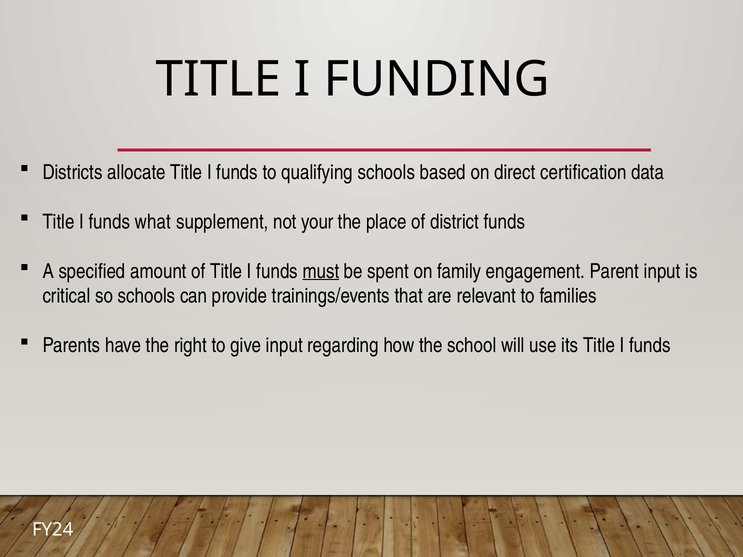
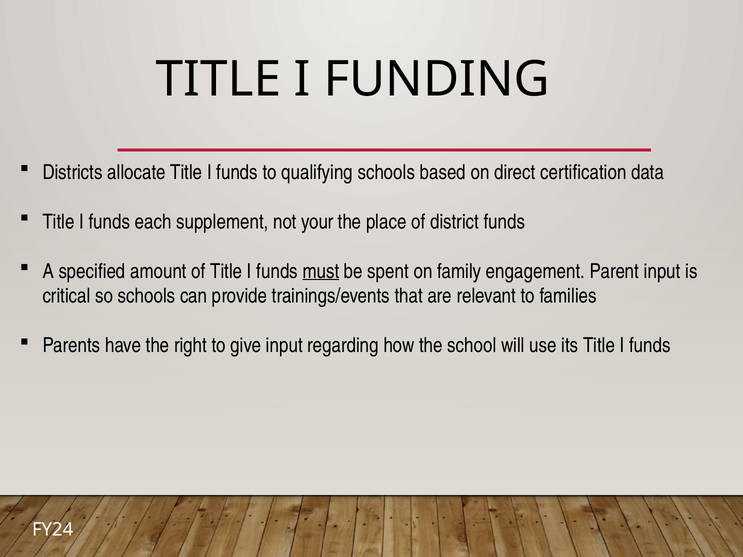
what: what -> each (153, 222)
